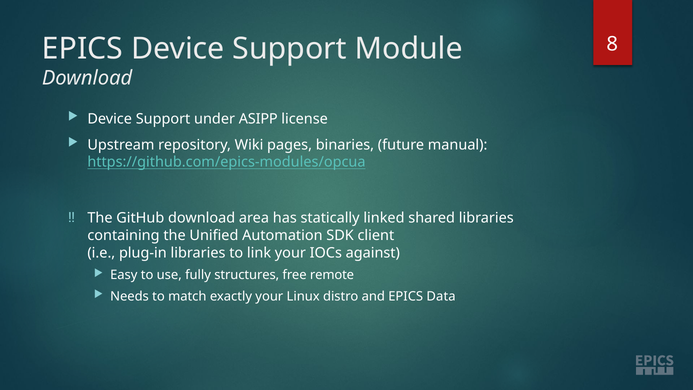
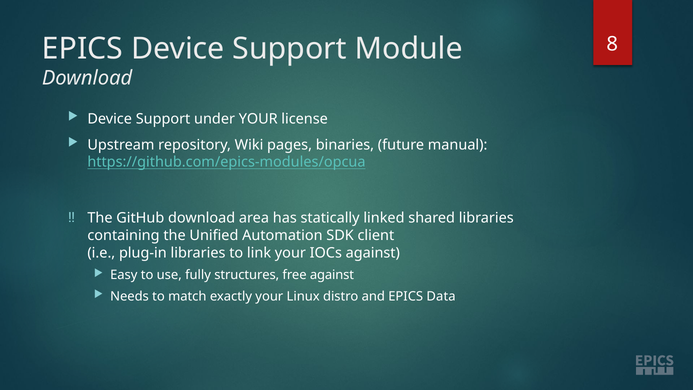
under ASIPP: ASIPP -> YOUR (258, 119)
free remote: remote -> against (332, 275)
